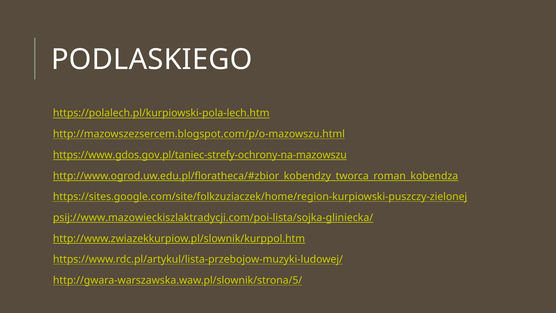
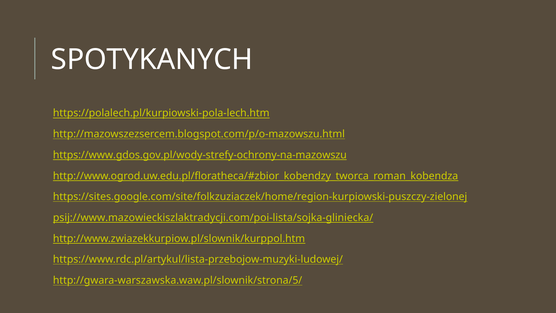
PODLASKIEGO: PODLASKIEGO -> SPOTYKANYCH (152, 60)
https://www.gdos.gov.pl/taniec-strefy-ochrony-na-mazowszu: https://www.gdos.gov.pl/taniec-strefy-ochrony-na-mazowszu -> https://www.gdos.gov.pl/wody-strefy-ochrony-na-mazowszu (200, 155)
